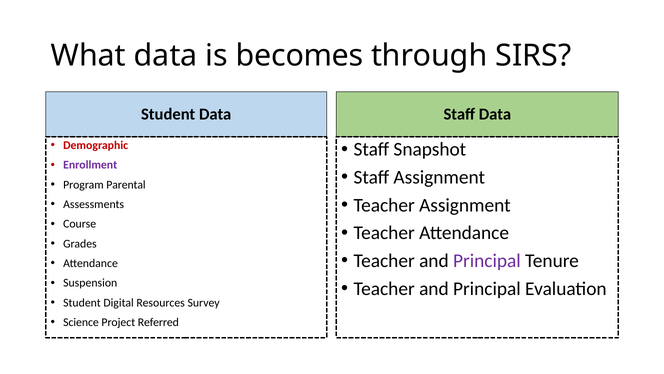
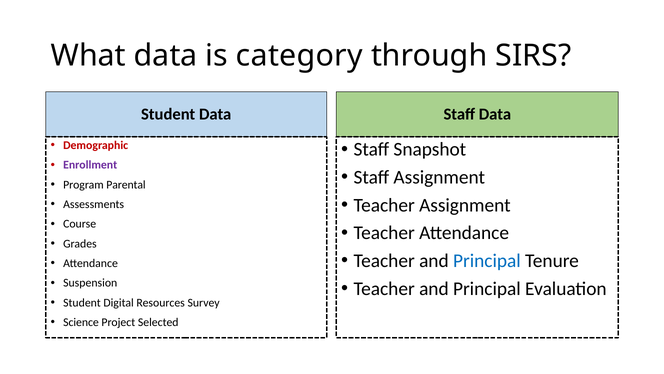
becomes: becomes -> category (299, 56)
Principal colour: purple -> blue (487, 260)
Referred: Referred -> Selected (158, 322)
